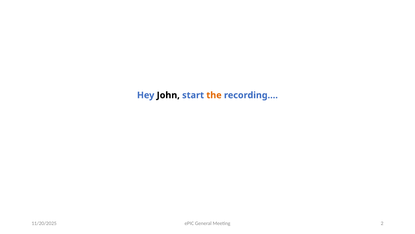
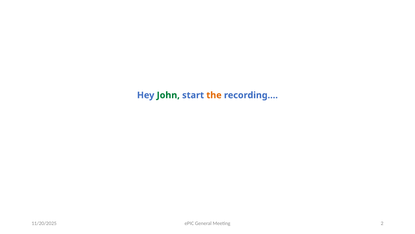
John colour: black -> green (168, 95)
